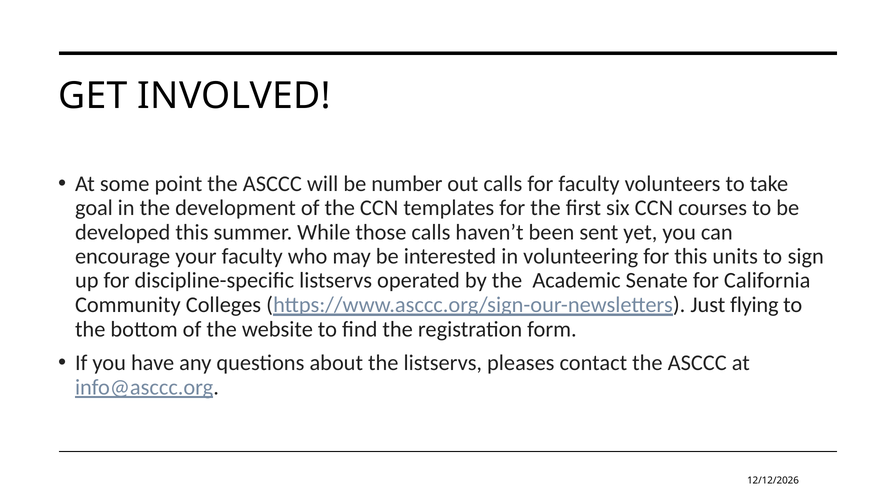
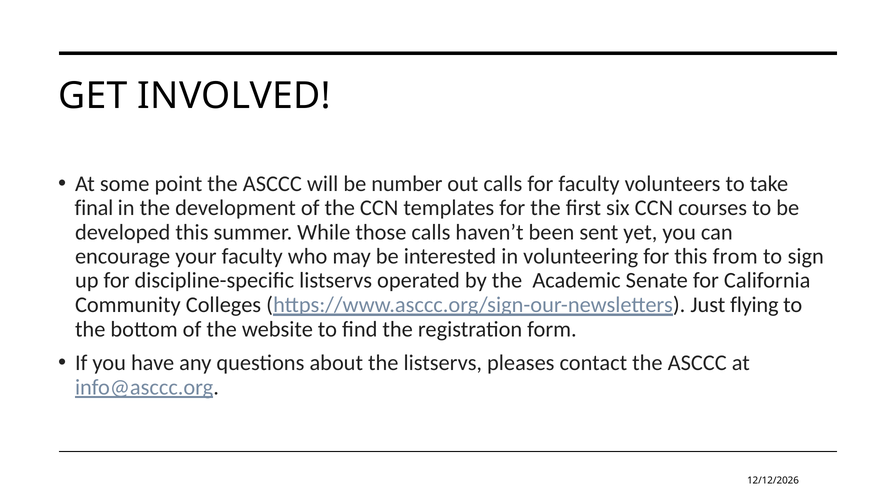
goal: goal -> final (94, 208)
units: units -> from (735, 256)
